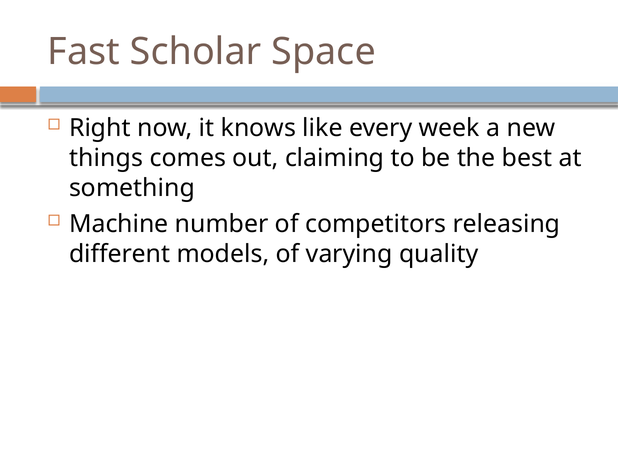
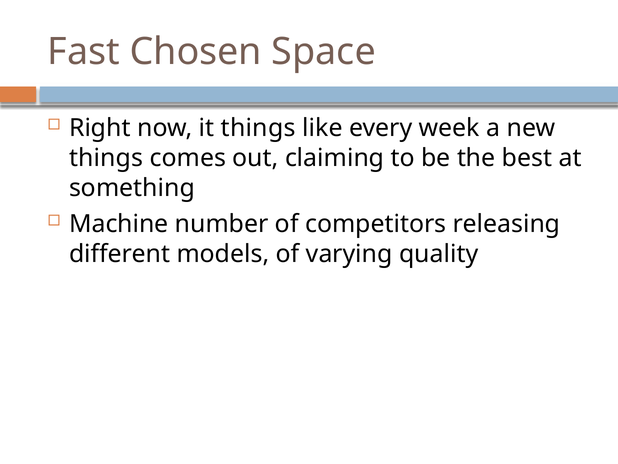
Scholar: Scholar -> Chosen (196, 52)
it knows: knows -> things (258, 128)
